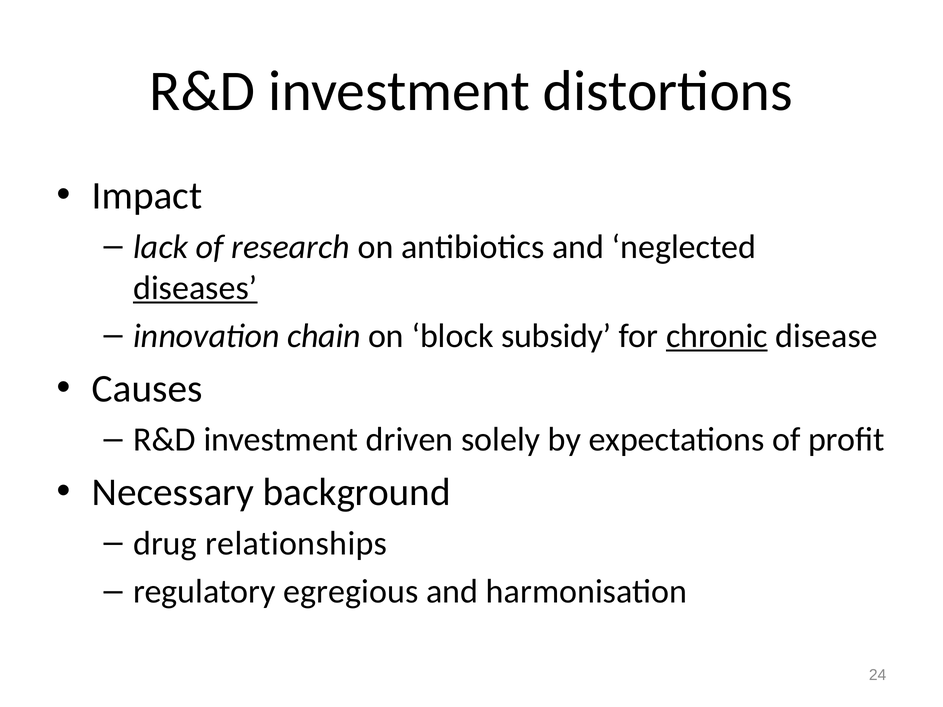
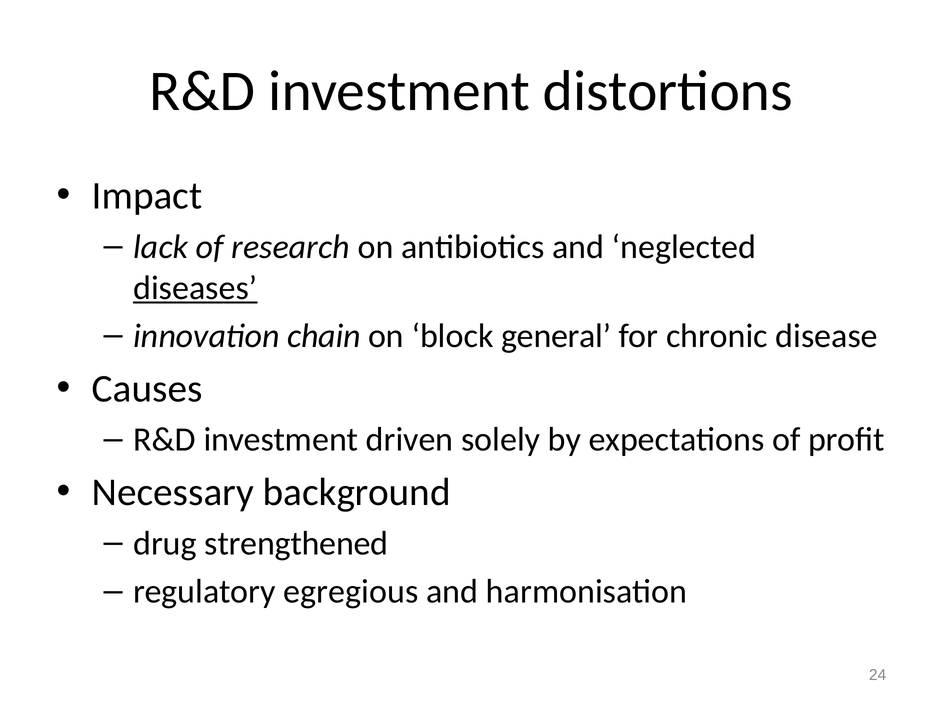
subsidy: subsidy -> general (556, 336)
chronic underline: present -> none (717, 336)
relationships: relationships -> strengthened (296, 544)
